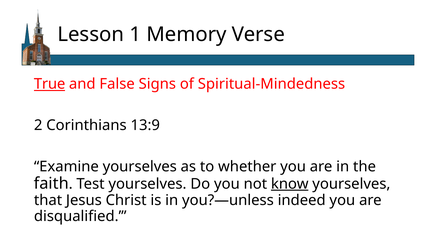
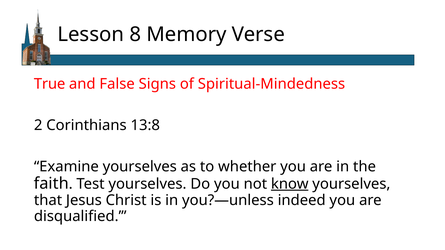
1: 1 -> 8 (135, 35)
True underline: present -> none (50, 84)
13:9: 13:9 -> 13:8 (145, 126)
